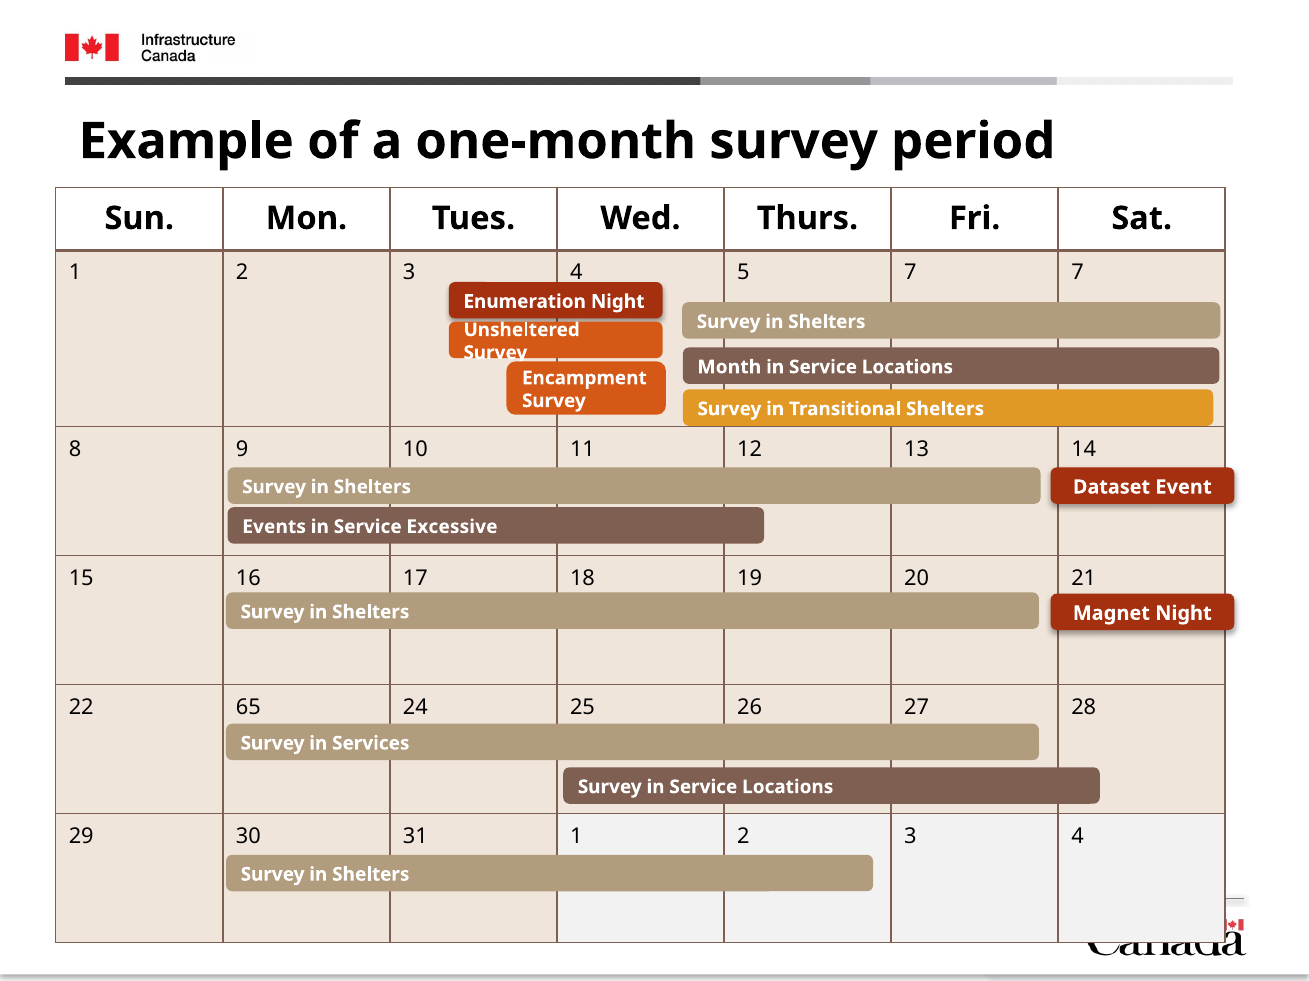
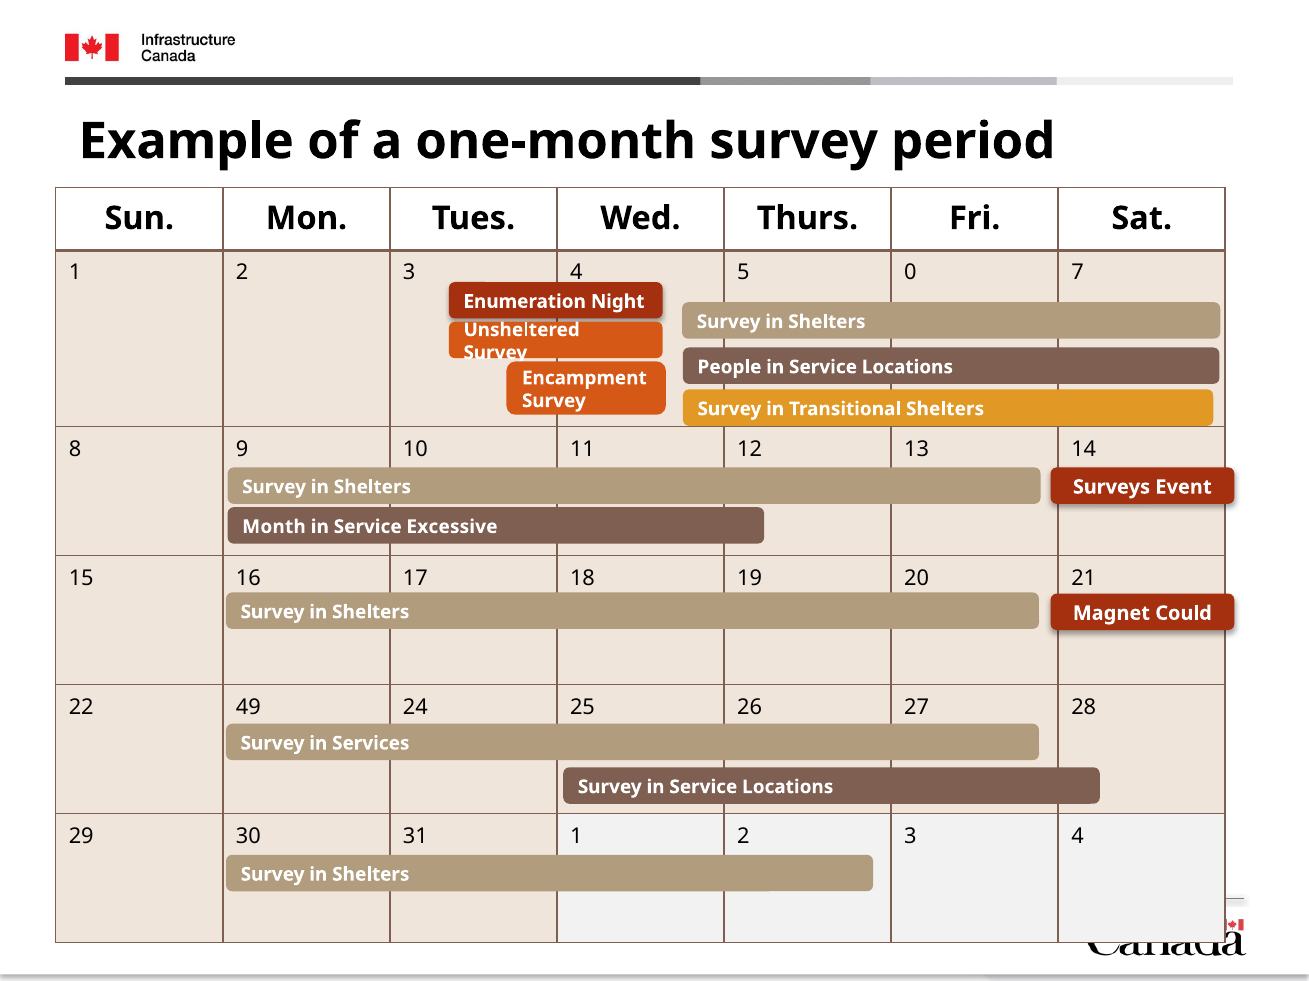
5 7: 7 -> 0 (910, 273)
Month: Month -> People (729, 367)
Dataset: Dataset -> Surveys (1112, 487)
Events: Events -> Month (274, 527)
Magnet Night: Night -> Could (1184, 614)
65: 65 -> 49 (248, 708)
